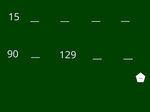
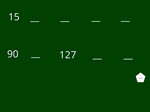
129: 129 -> 127 (68, 55)
